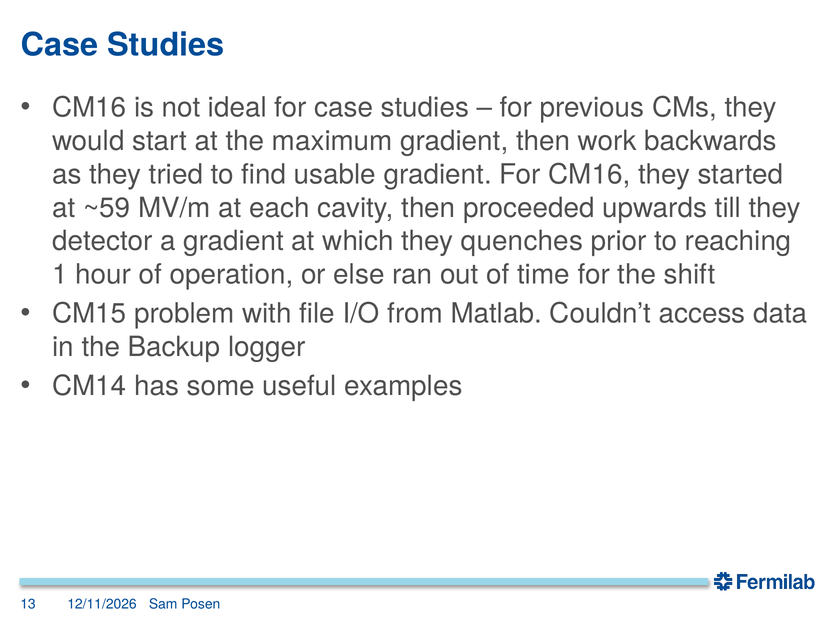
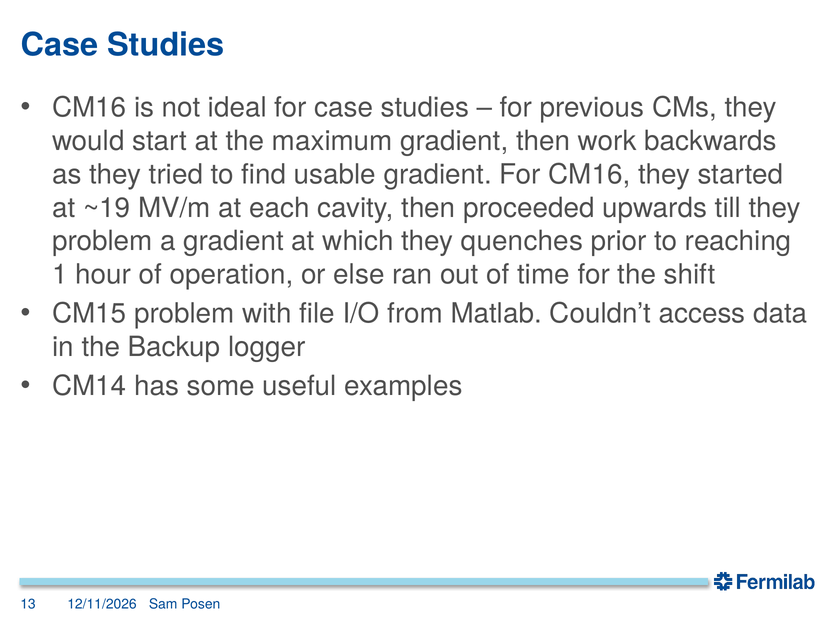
~59: ~59 -> ~19 (107, 208)
detector: detector -> problem (102, 241)
